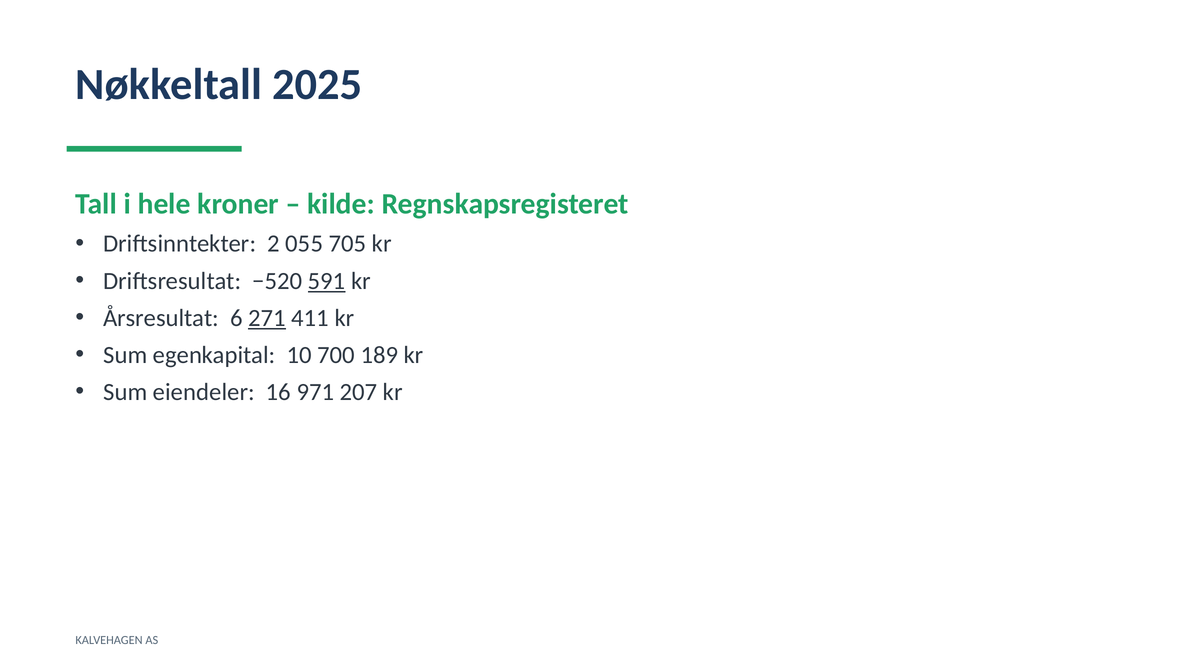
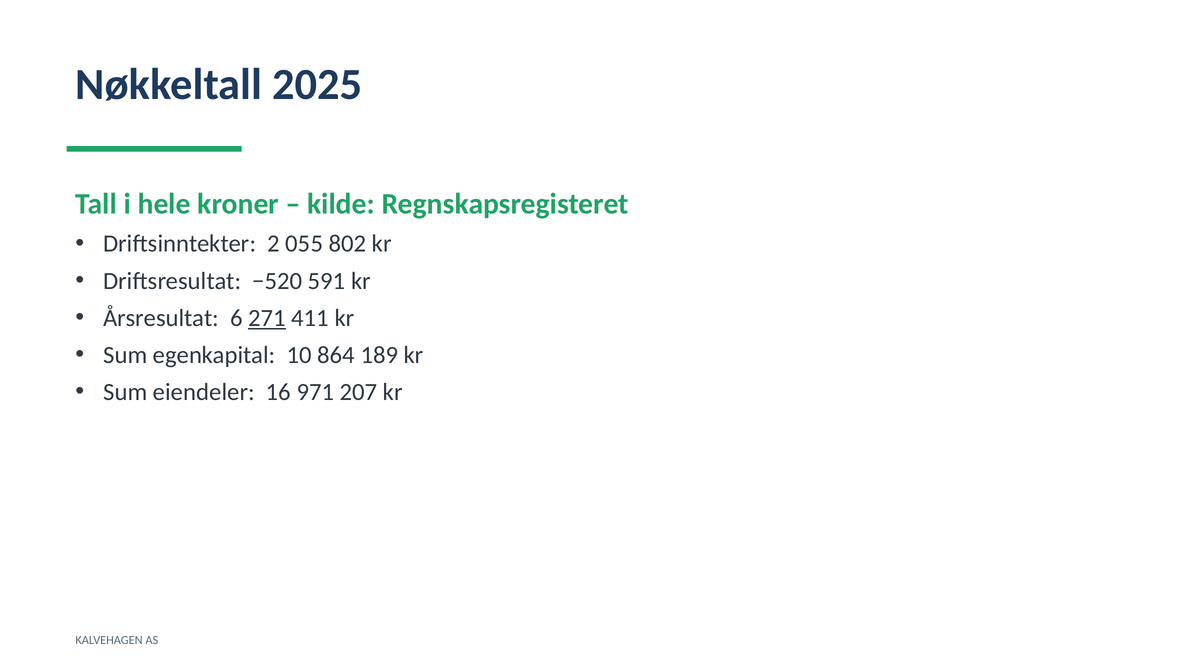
705: 705 -> 802 (347, 244)
591 underline: present -> none (327, 281)
700: 700 -> 864 (336, 355)
